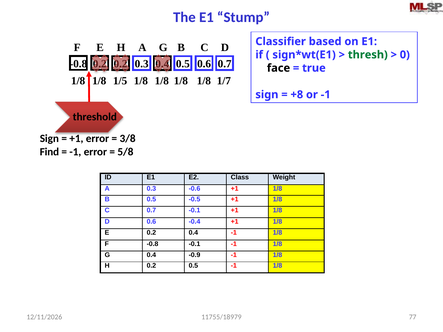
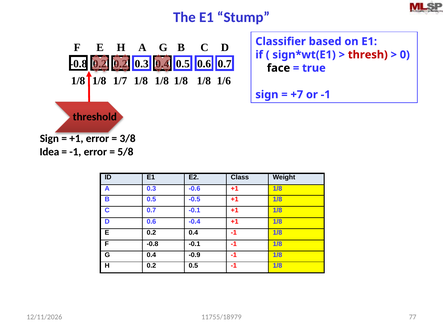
thresh colour: green -> red (368, 55)
1/5: 1/5 -> 1/7 (120, 81)
1/7: 1/7 -> 1/6 (224, 81)
+8: +8 -> +7 (297, 95)
Find: Find -> Idea (49, 152)
